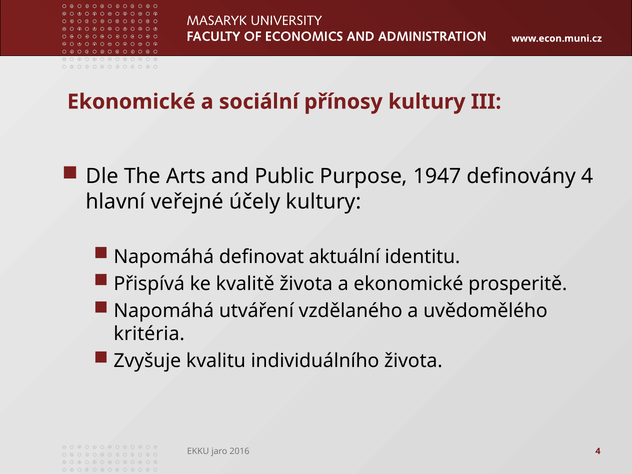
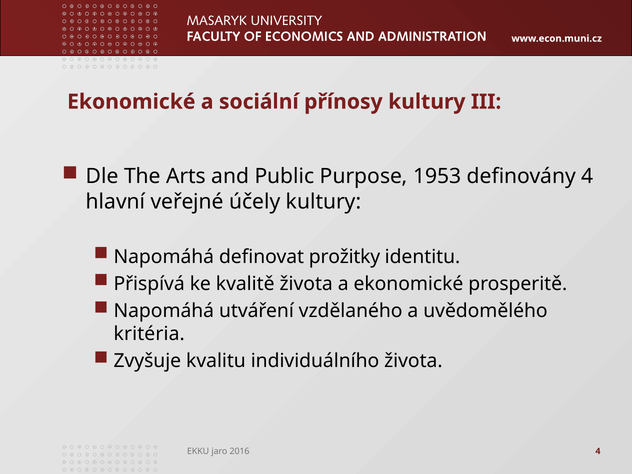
1947: 1947 -> 1953 (437, 176)
aktuální: aktuální -> prožitky (345, 257)
